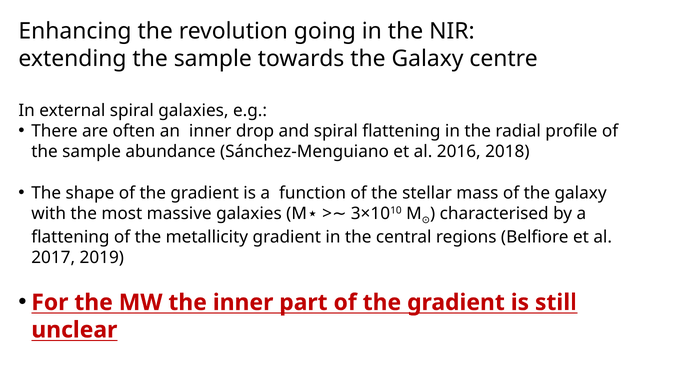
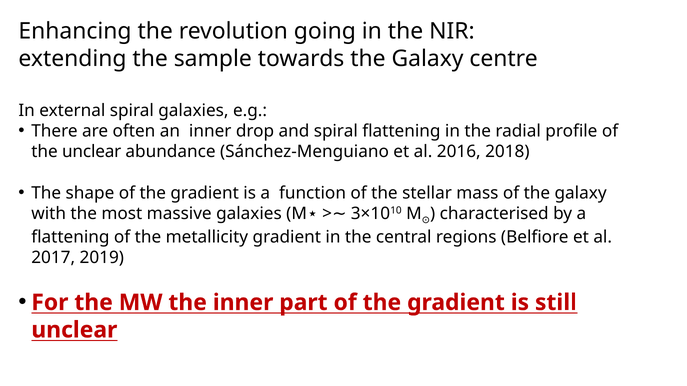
sample: sample -> unclear (92, 152)
